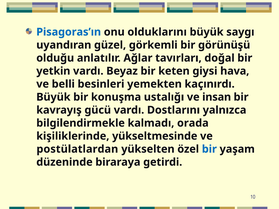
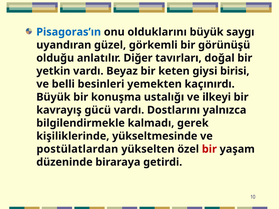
Ağlar: Ağlar -> Diğer (138, 58)
hava: hava -> birisi (235, 71)
insan: insan -> ilkeyi (217, 97)
orada: orada -> gerek (193, 123)
bir colour: blue -> red (209, 149)
